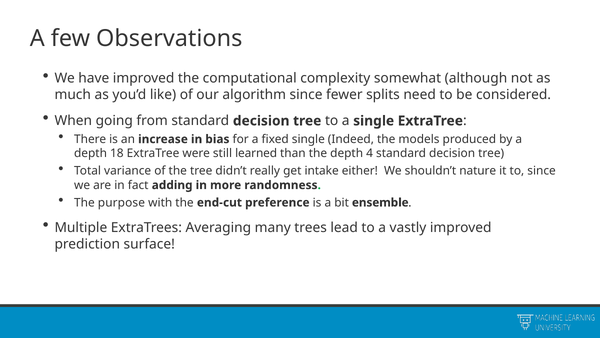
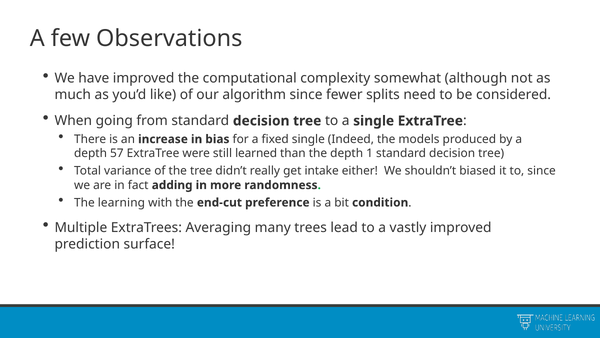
18: 18 -> 57 (117, 153)
4: 4 -> 1 (370, 153)
nature: nature -> biased (478, 171)
purpose: purpose -> learning (121, 202)
ensemble: ensemble -> condition (380, 202)
